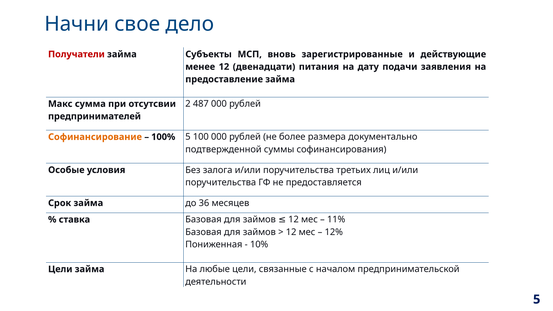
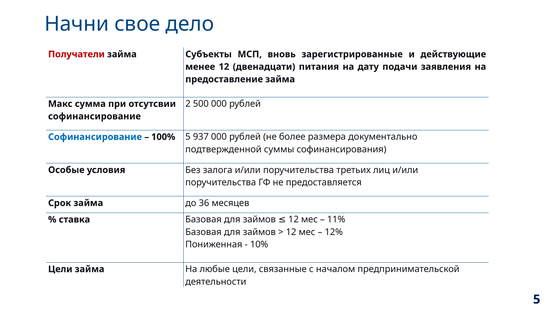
487: 487 -> 500 (201, 104)
предпринимателей: предпринимателей -> софинансирование (94, 116)
Софинансирование colour: orange -> blue (95, 137)
100: 100 -> 937 (201, 137)
